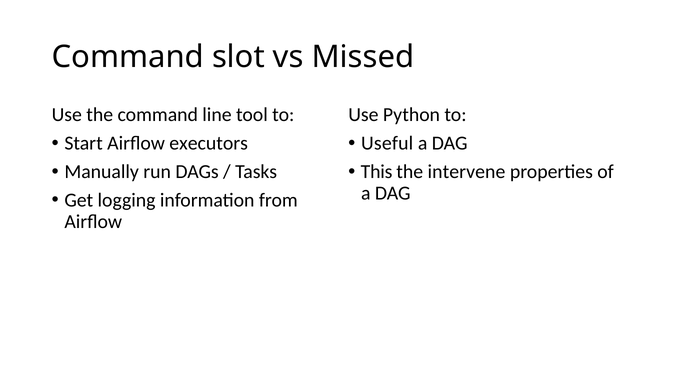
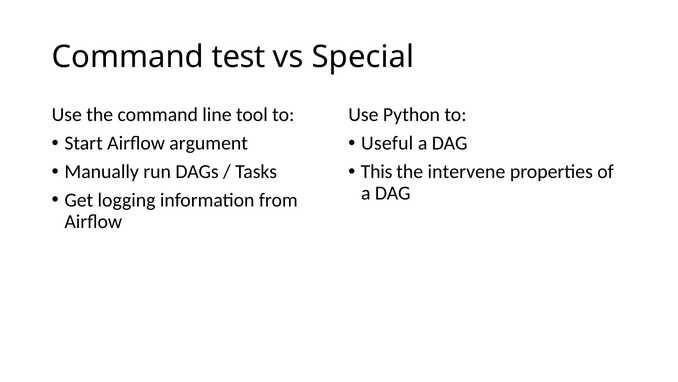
slot: slot -> test (239, 57)
Missed: Missed -> Special (363, 57)
executors: executors -> argument (209, 143)
